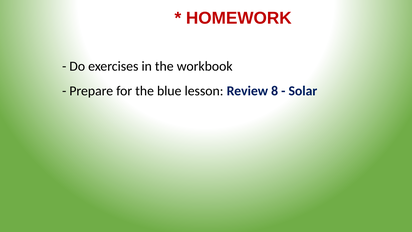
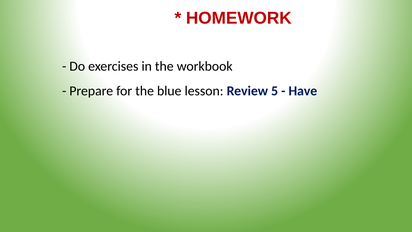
8: 8 -> 5 (275, 91)
Solar: Solar -> Have (303, 91)
